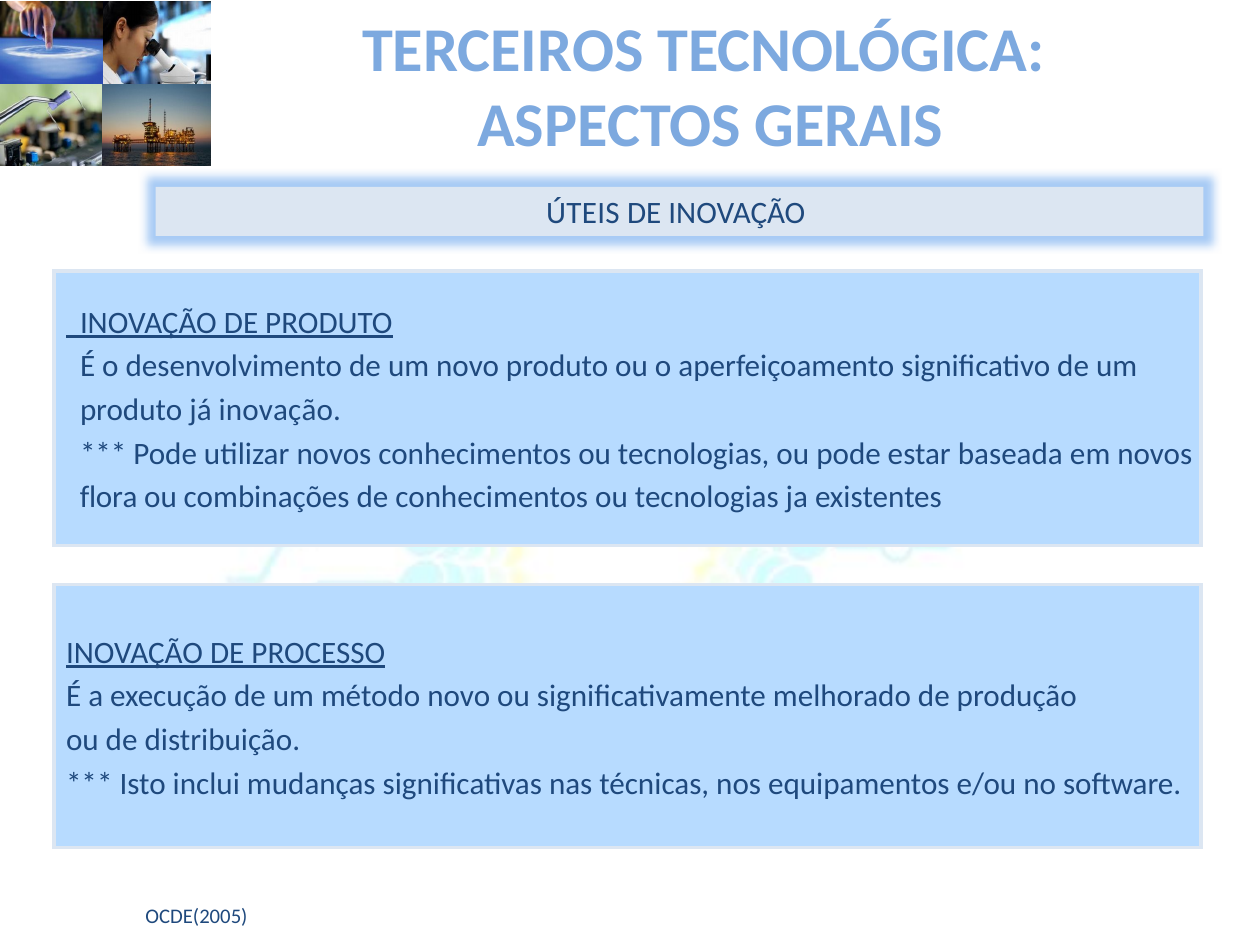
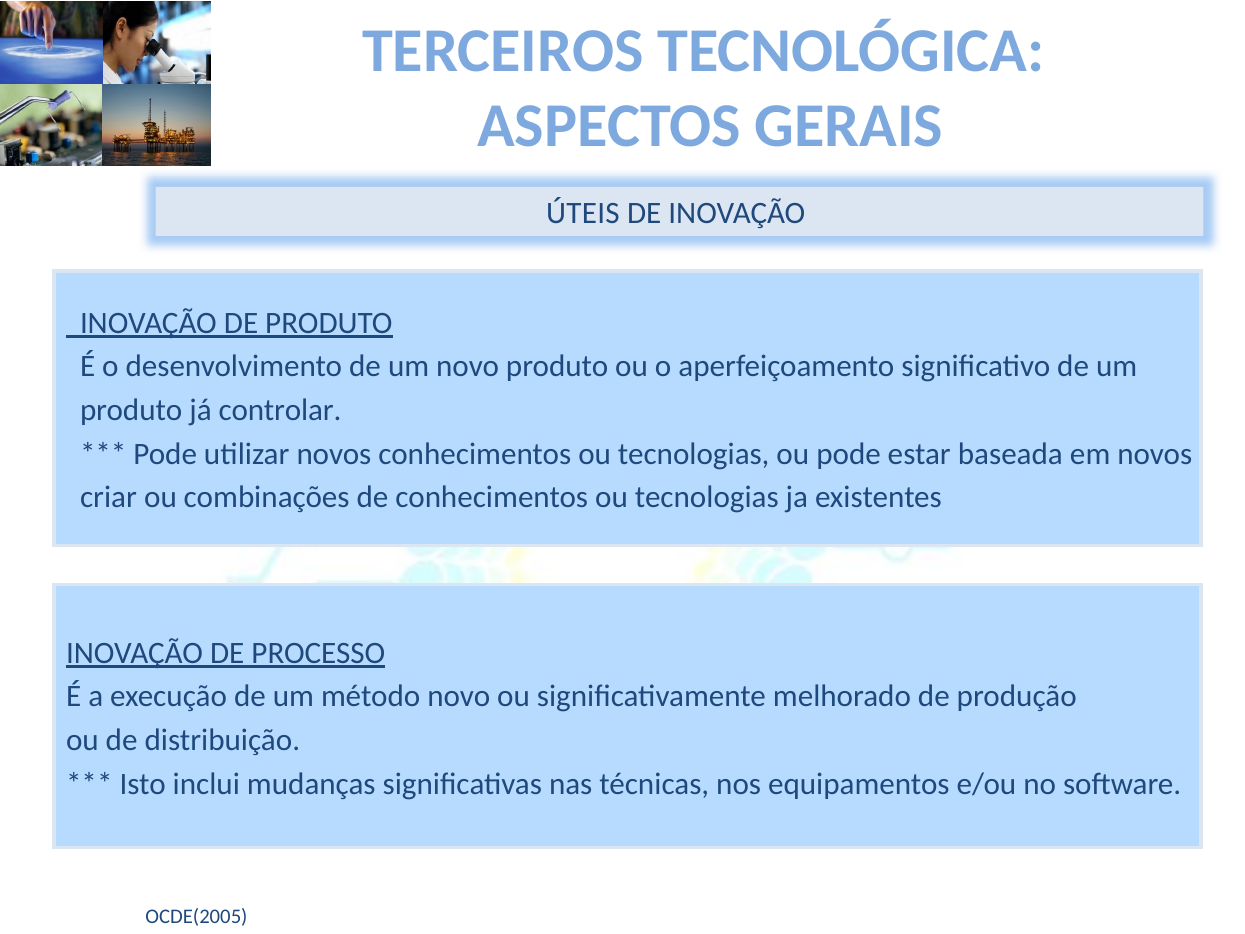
já inovação: inovação -> controlar (280, 410)
flora: flora -> criar (109, 497)
